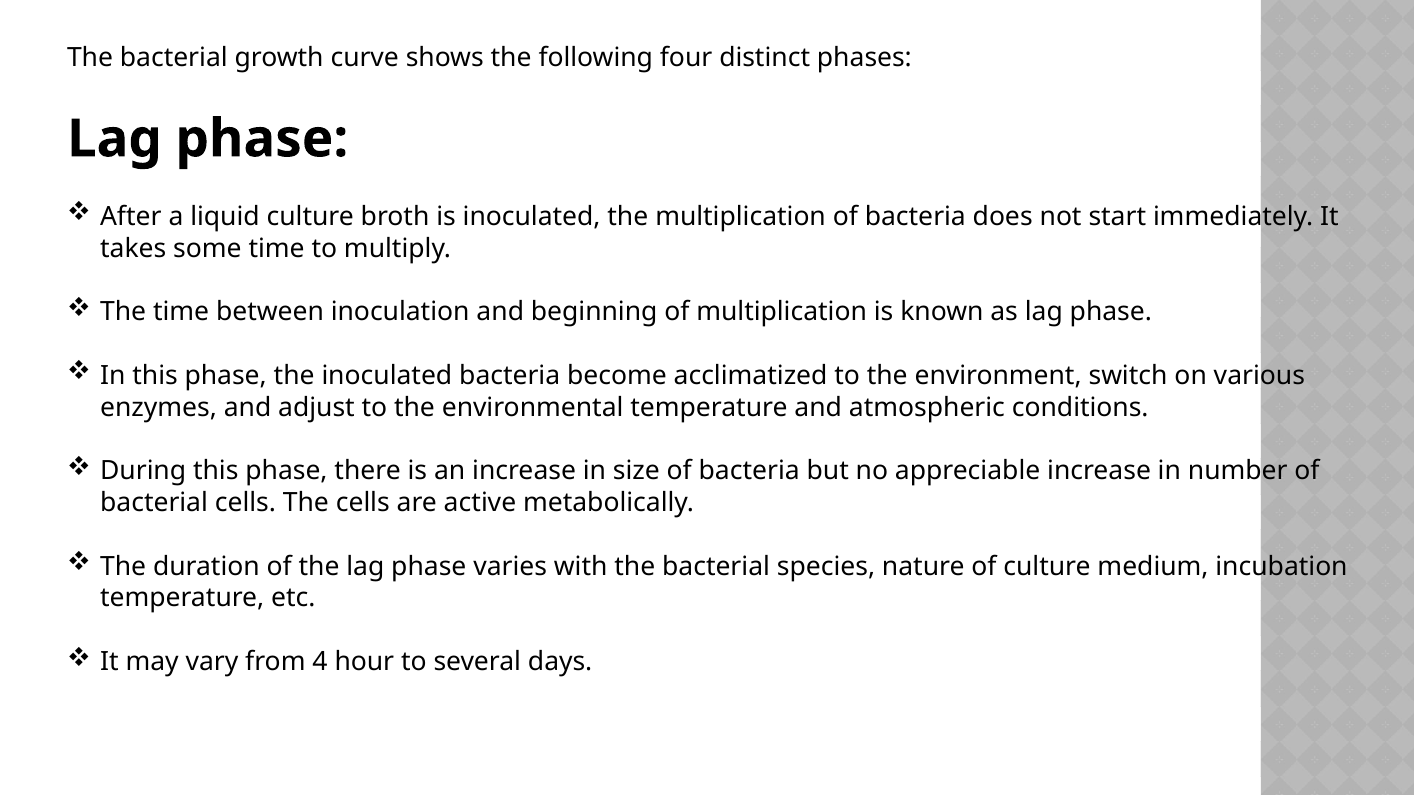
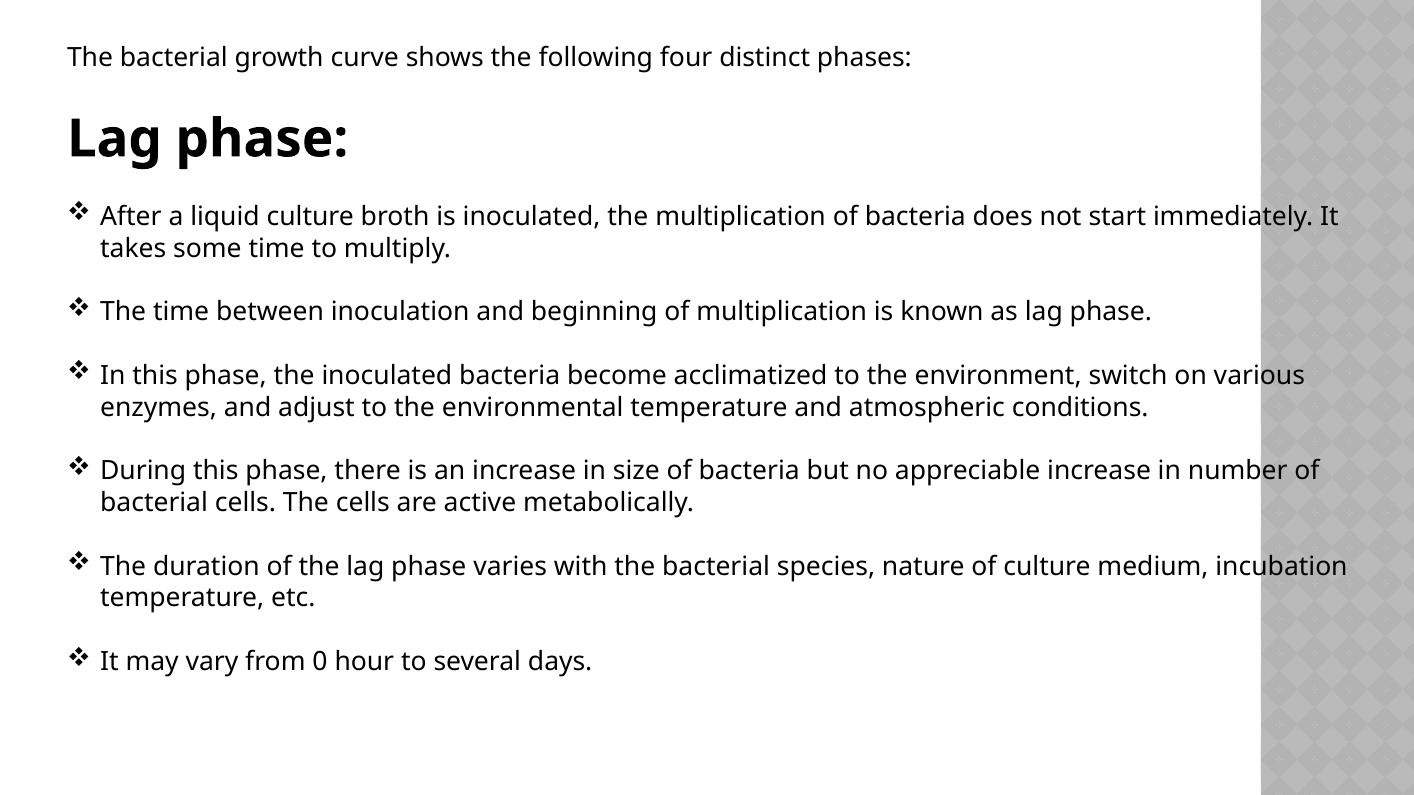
4: 4 -> 0 (320, 662)
